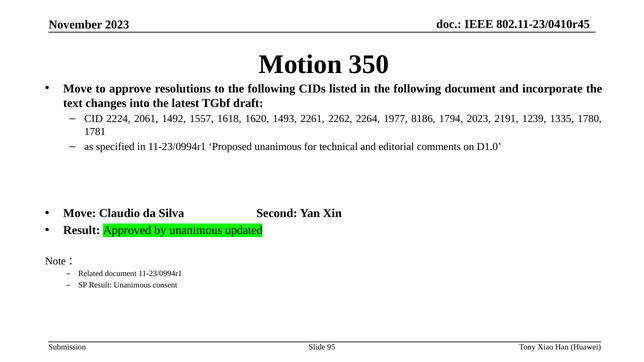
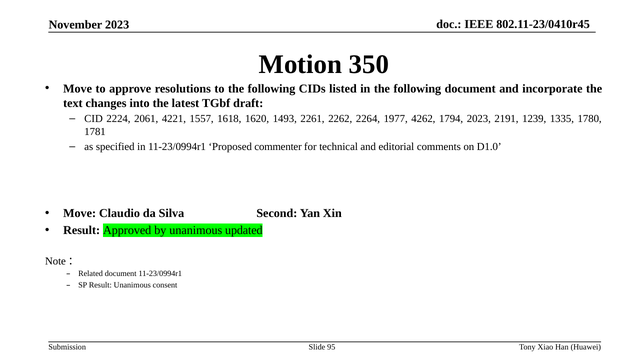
1492: 1492 -> 4221 (174, 119)
8186: 8186 -> 4262 (423, 119)
Proposed unanimous: unanimous -> commenter (278, 147)
